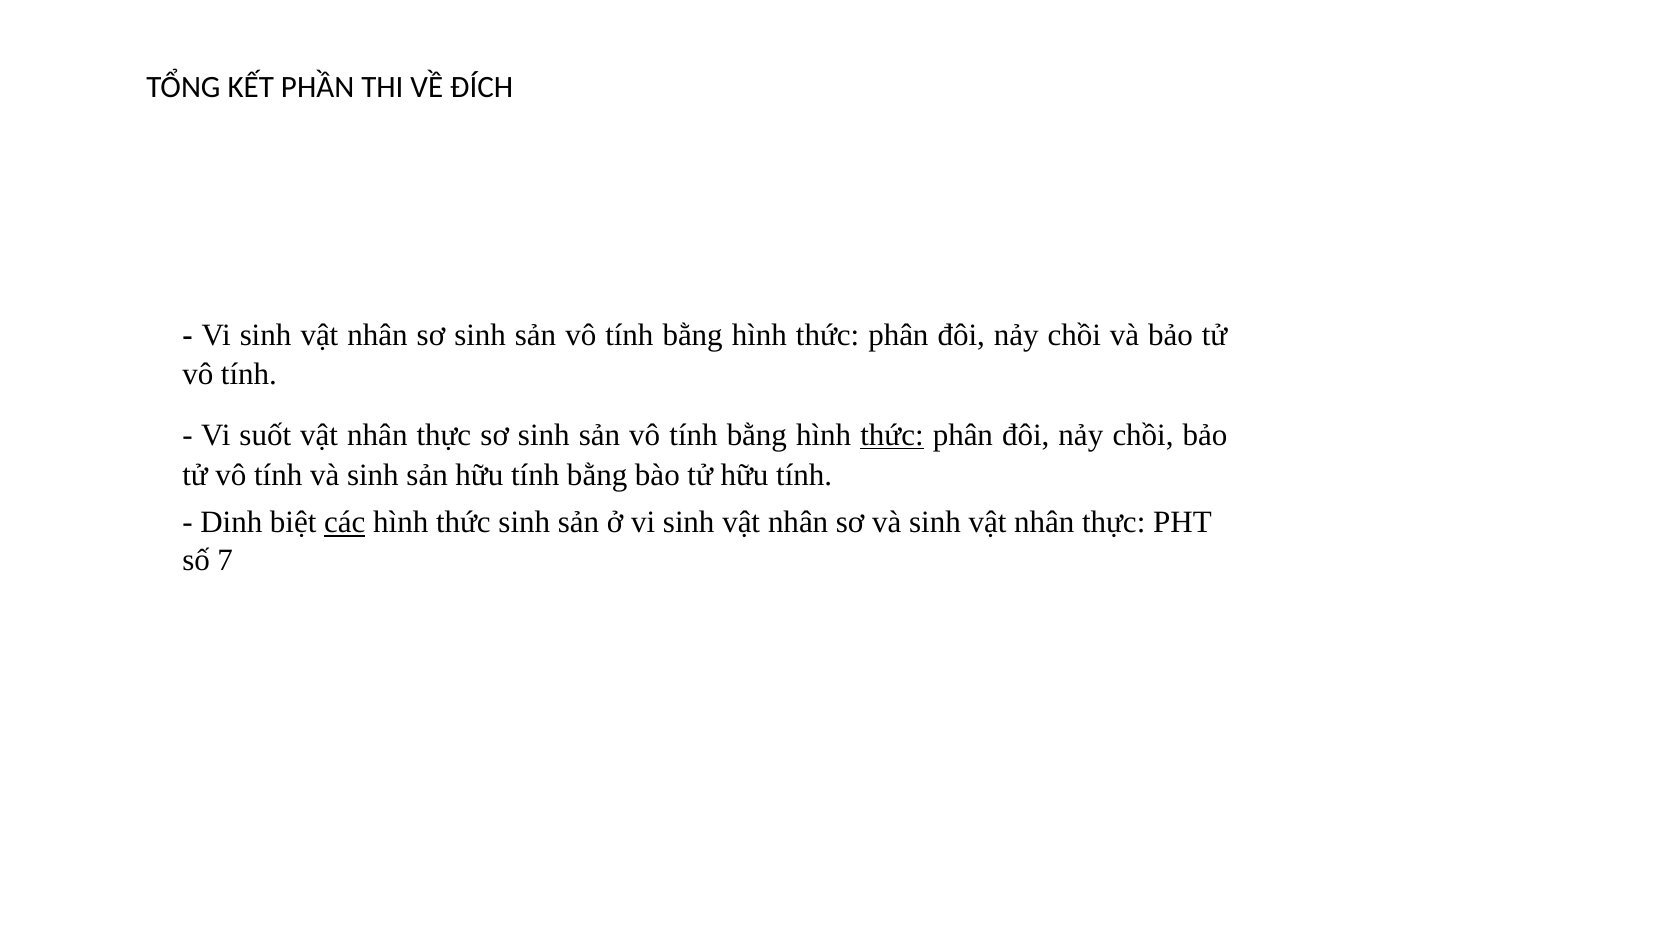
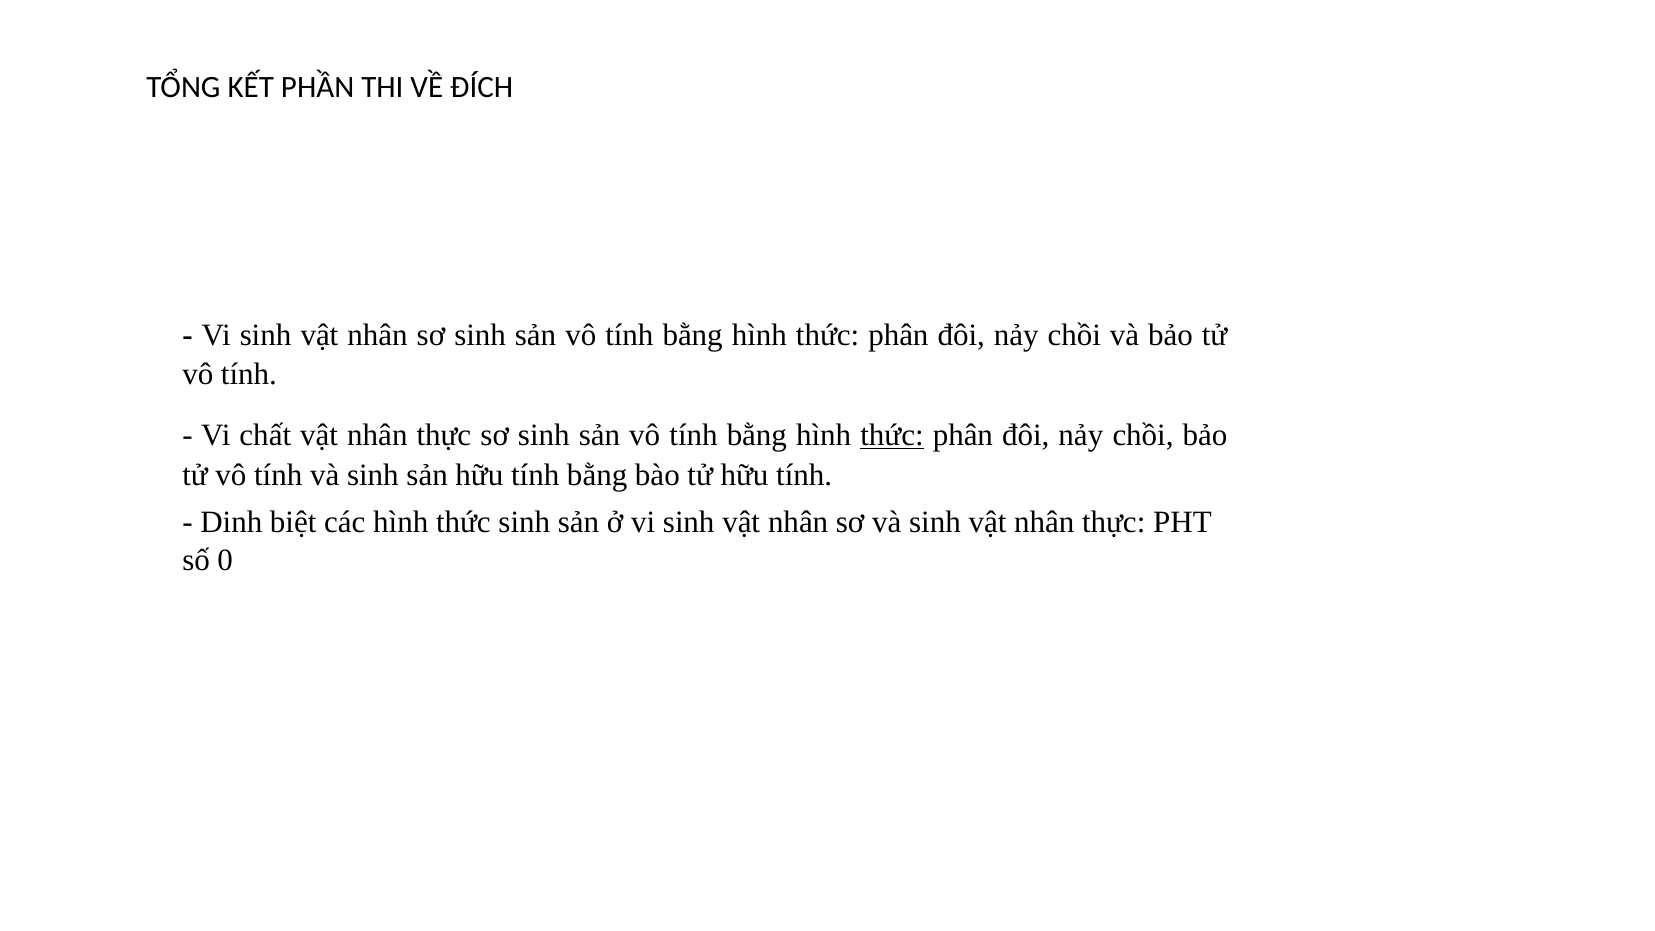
suốt: suốt -> chất (265, 435)
các underline: present -> none (345, 523)
7: 7 -> 0 (225, 560)
